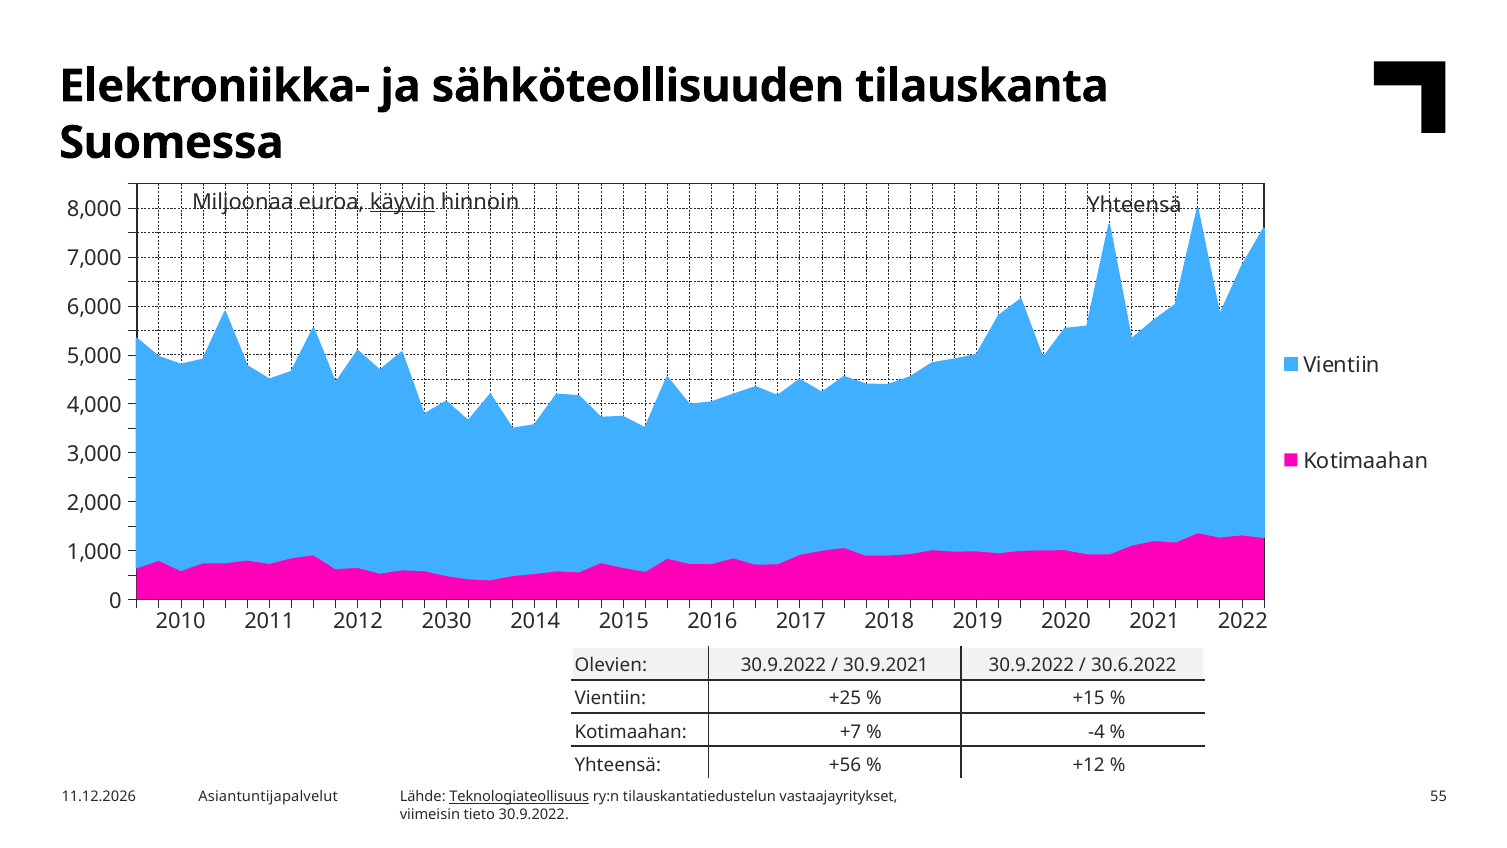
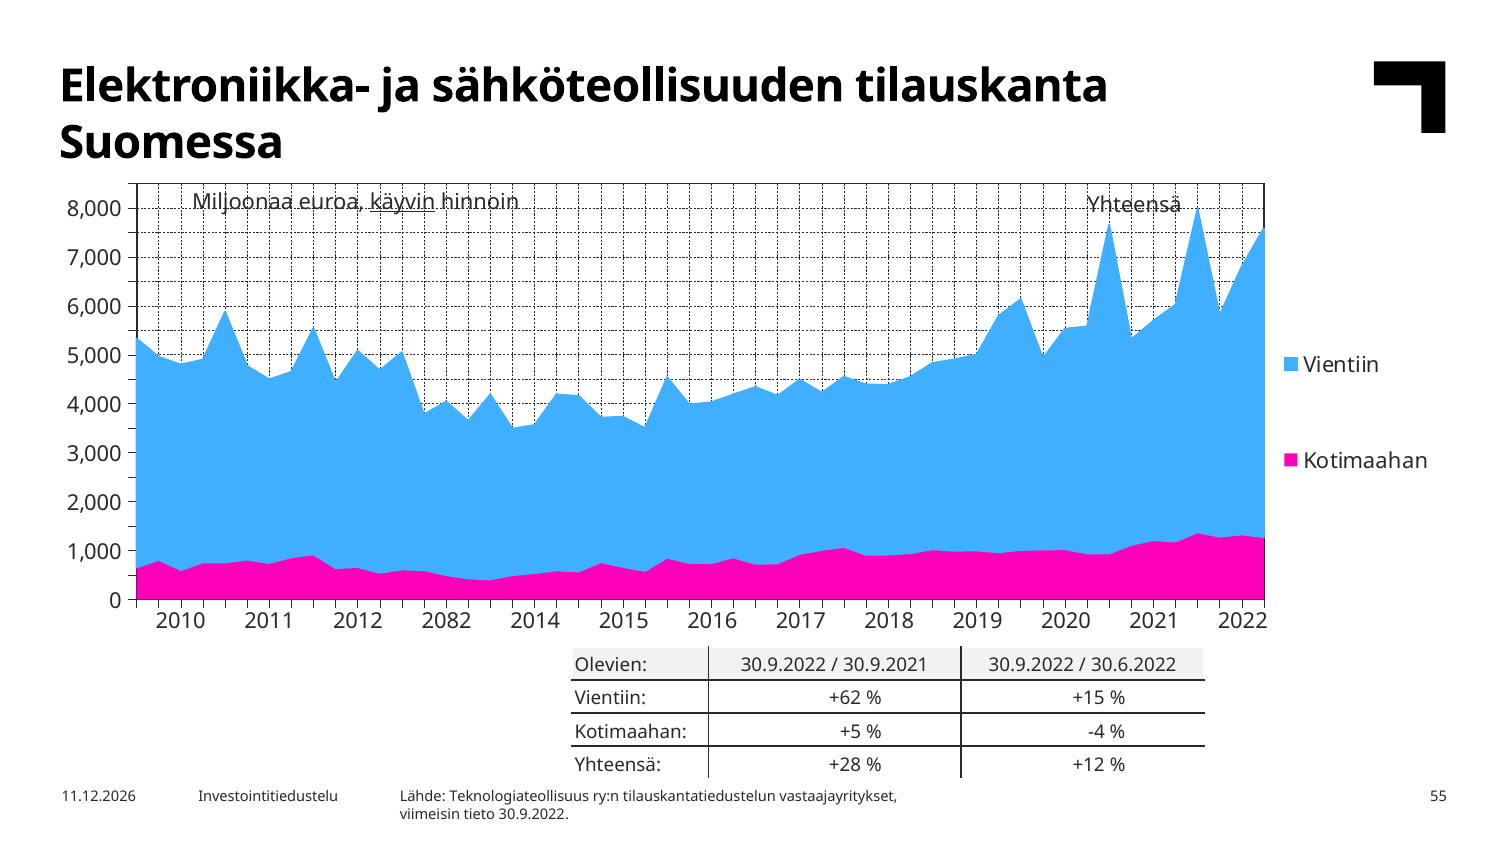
2030: 2030 -> 2082 (447, 621)
+25: +25 -> +62 (845, 699)
+7: +7 -> +5 (851, 732)
+56: +56 -> +28 (845, 765)
Asiantuntijapalvelut: Asiantuntijapalvelut -> Investointitiedustelu (268, 797)
Teknologiateollisuus underline: present -> none (519, 796)
